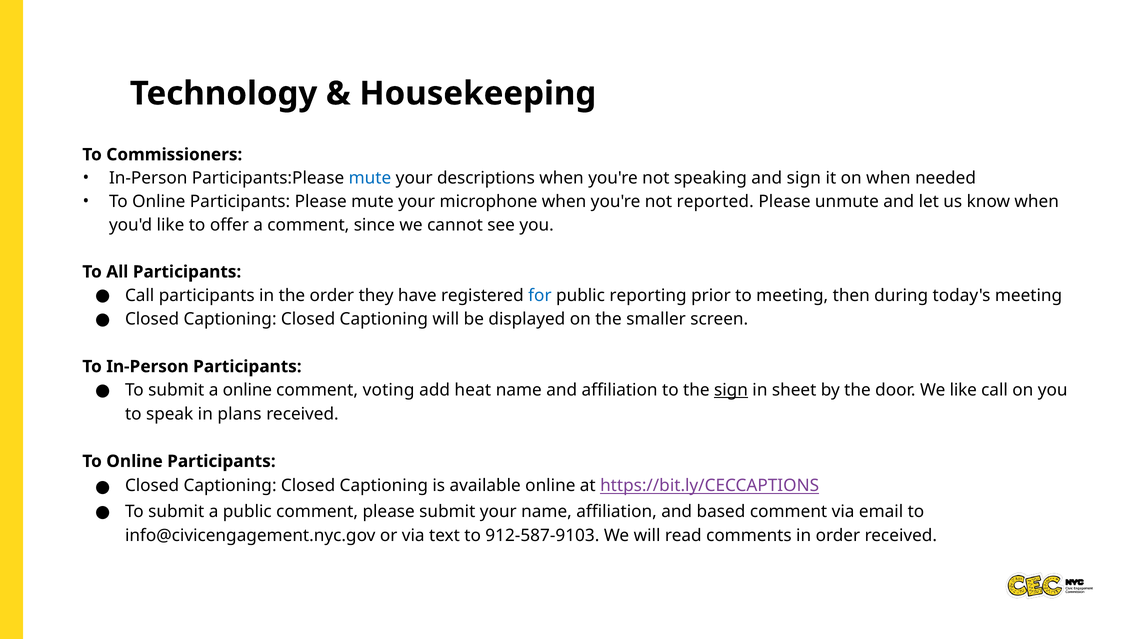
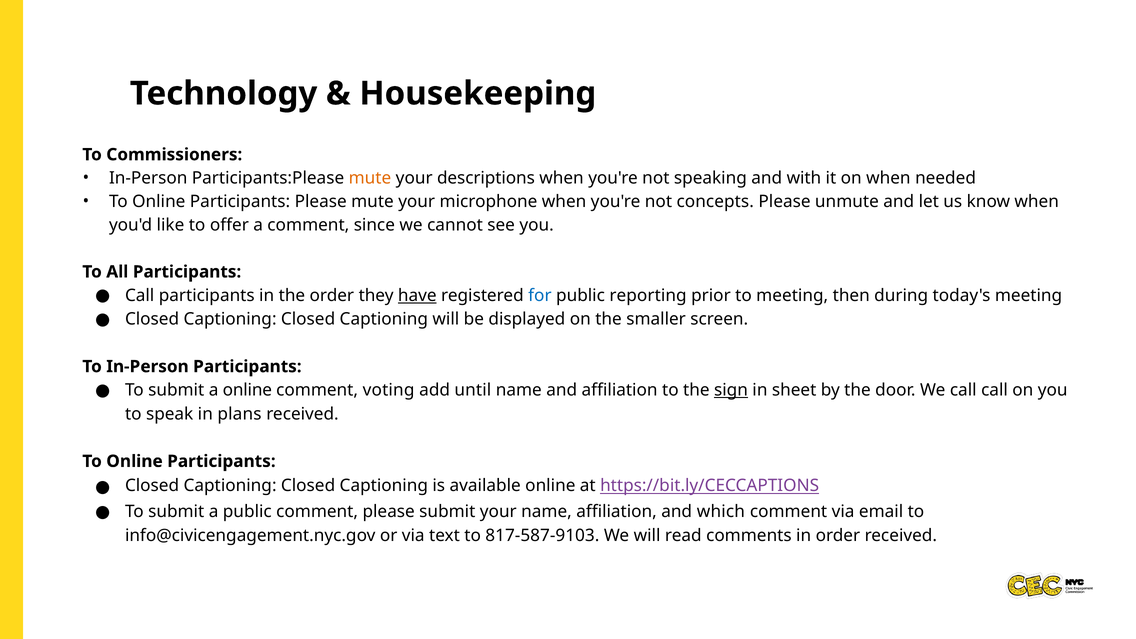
mute colour: blue -> orange (370, 178)
and sign: sign -> with (804, 178)
reported: reported -> concepts (715, 201)
have underline: none -> present (417, 296)
heat: heat -> until (473, 390)
We like: like -> call (963, 390)
based: based -> which (721, 512)
912-587-9103: 912-587-9103 -> 817-587-9103 (542, 535)
